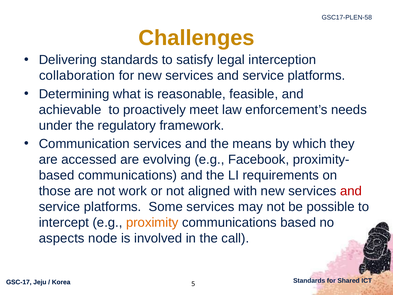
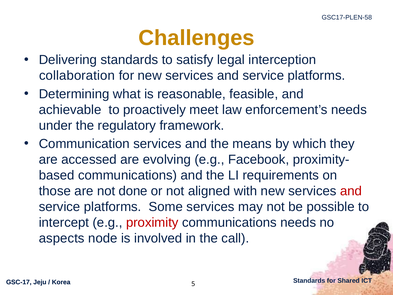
work: work -> done (133, 191)
proximity colour: orange -> red (152, 222)
communications based: based -> needs (298, 222)
